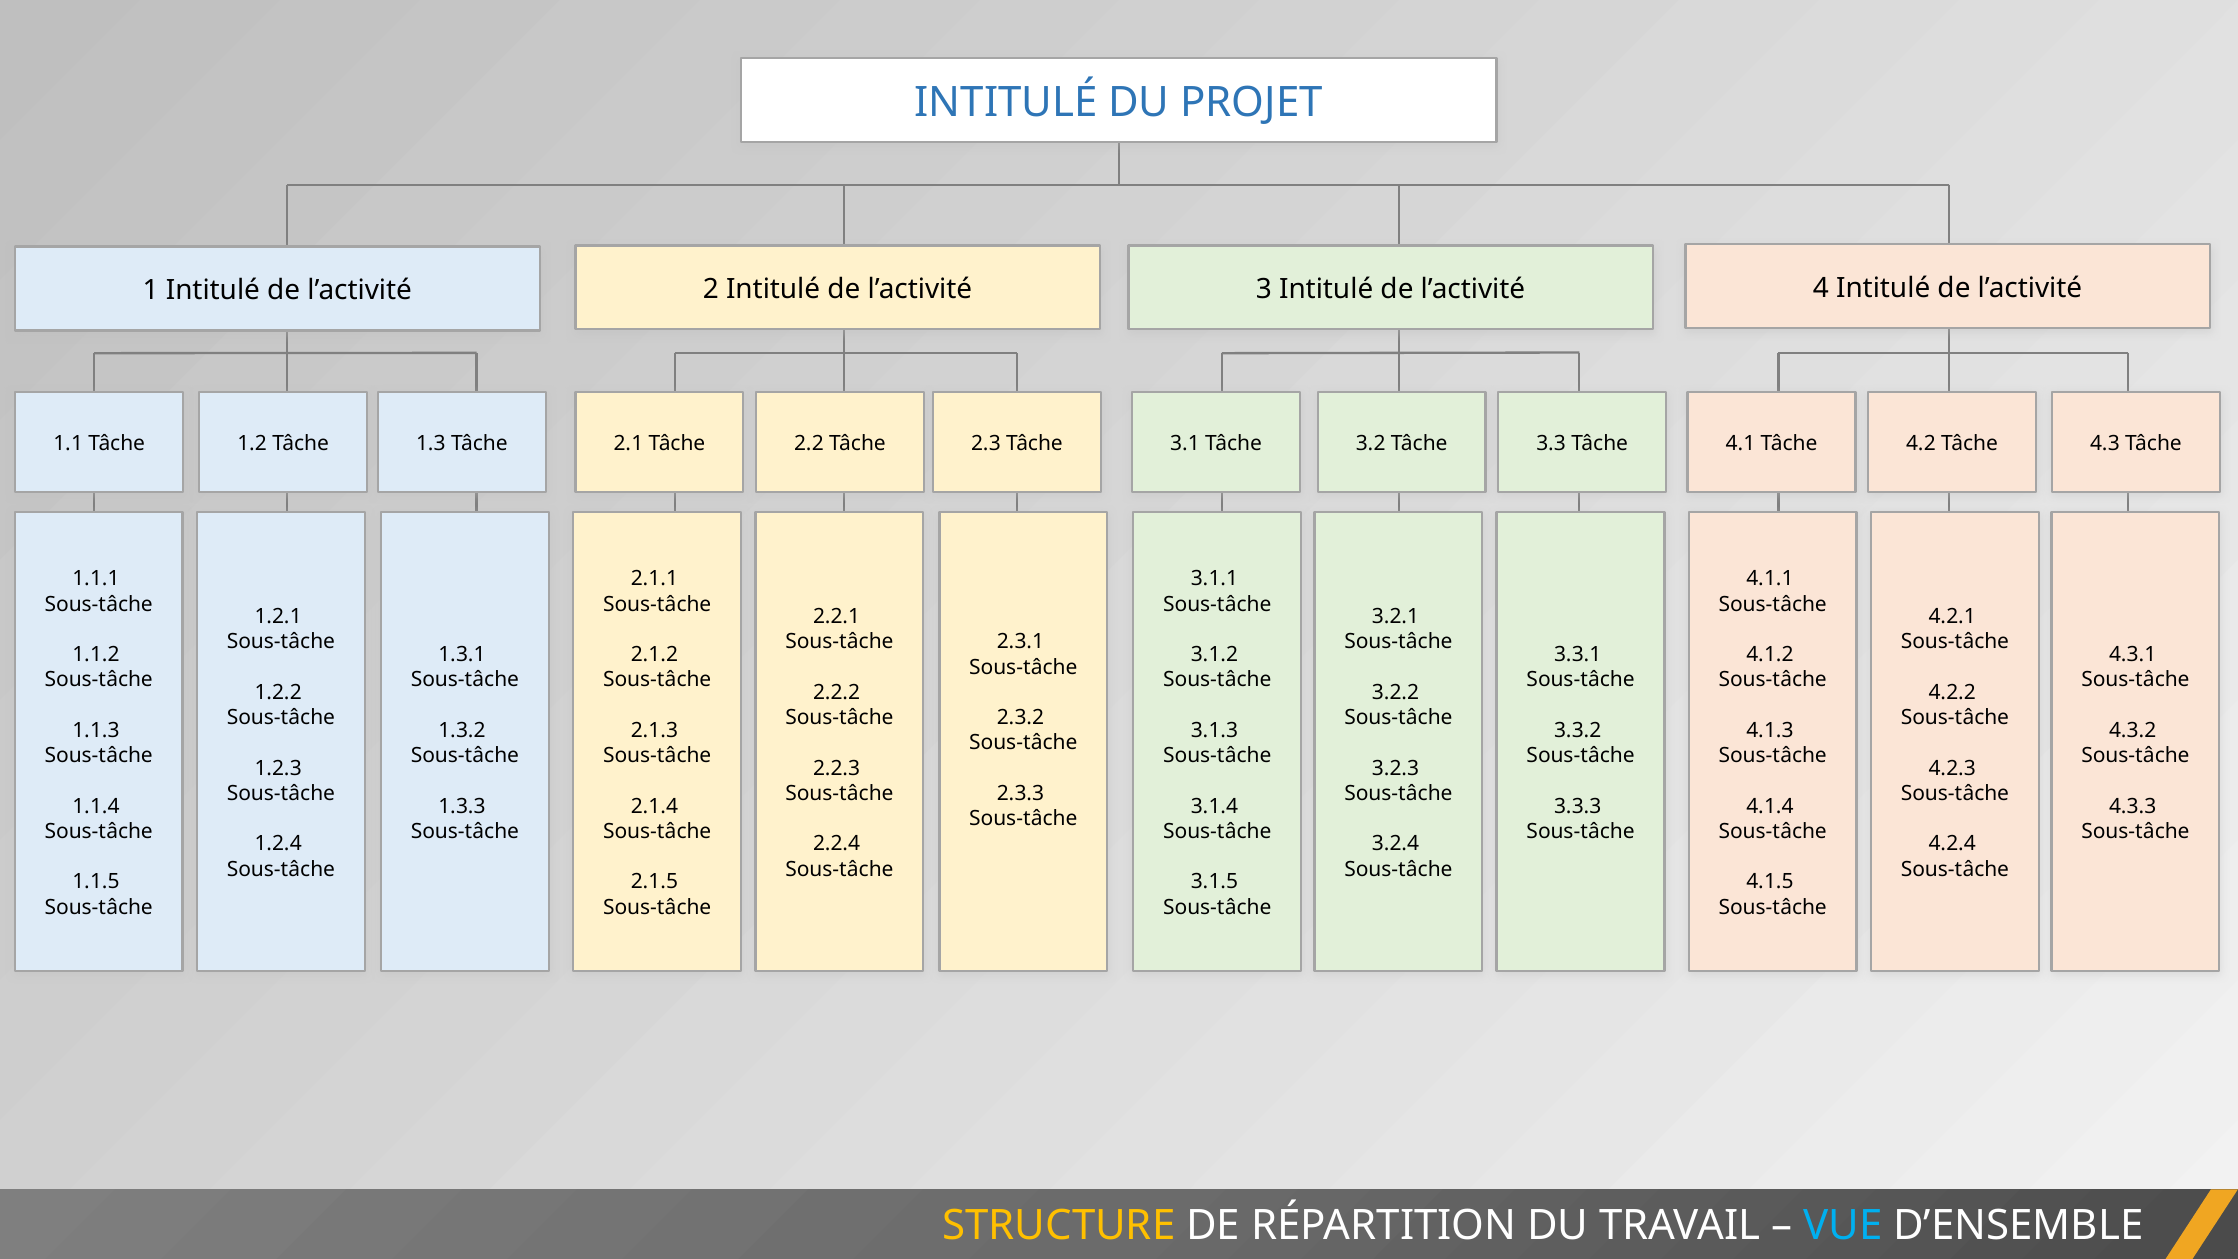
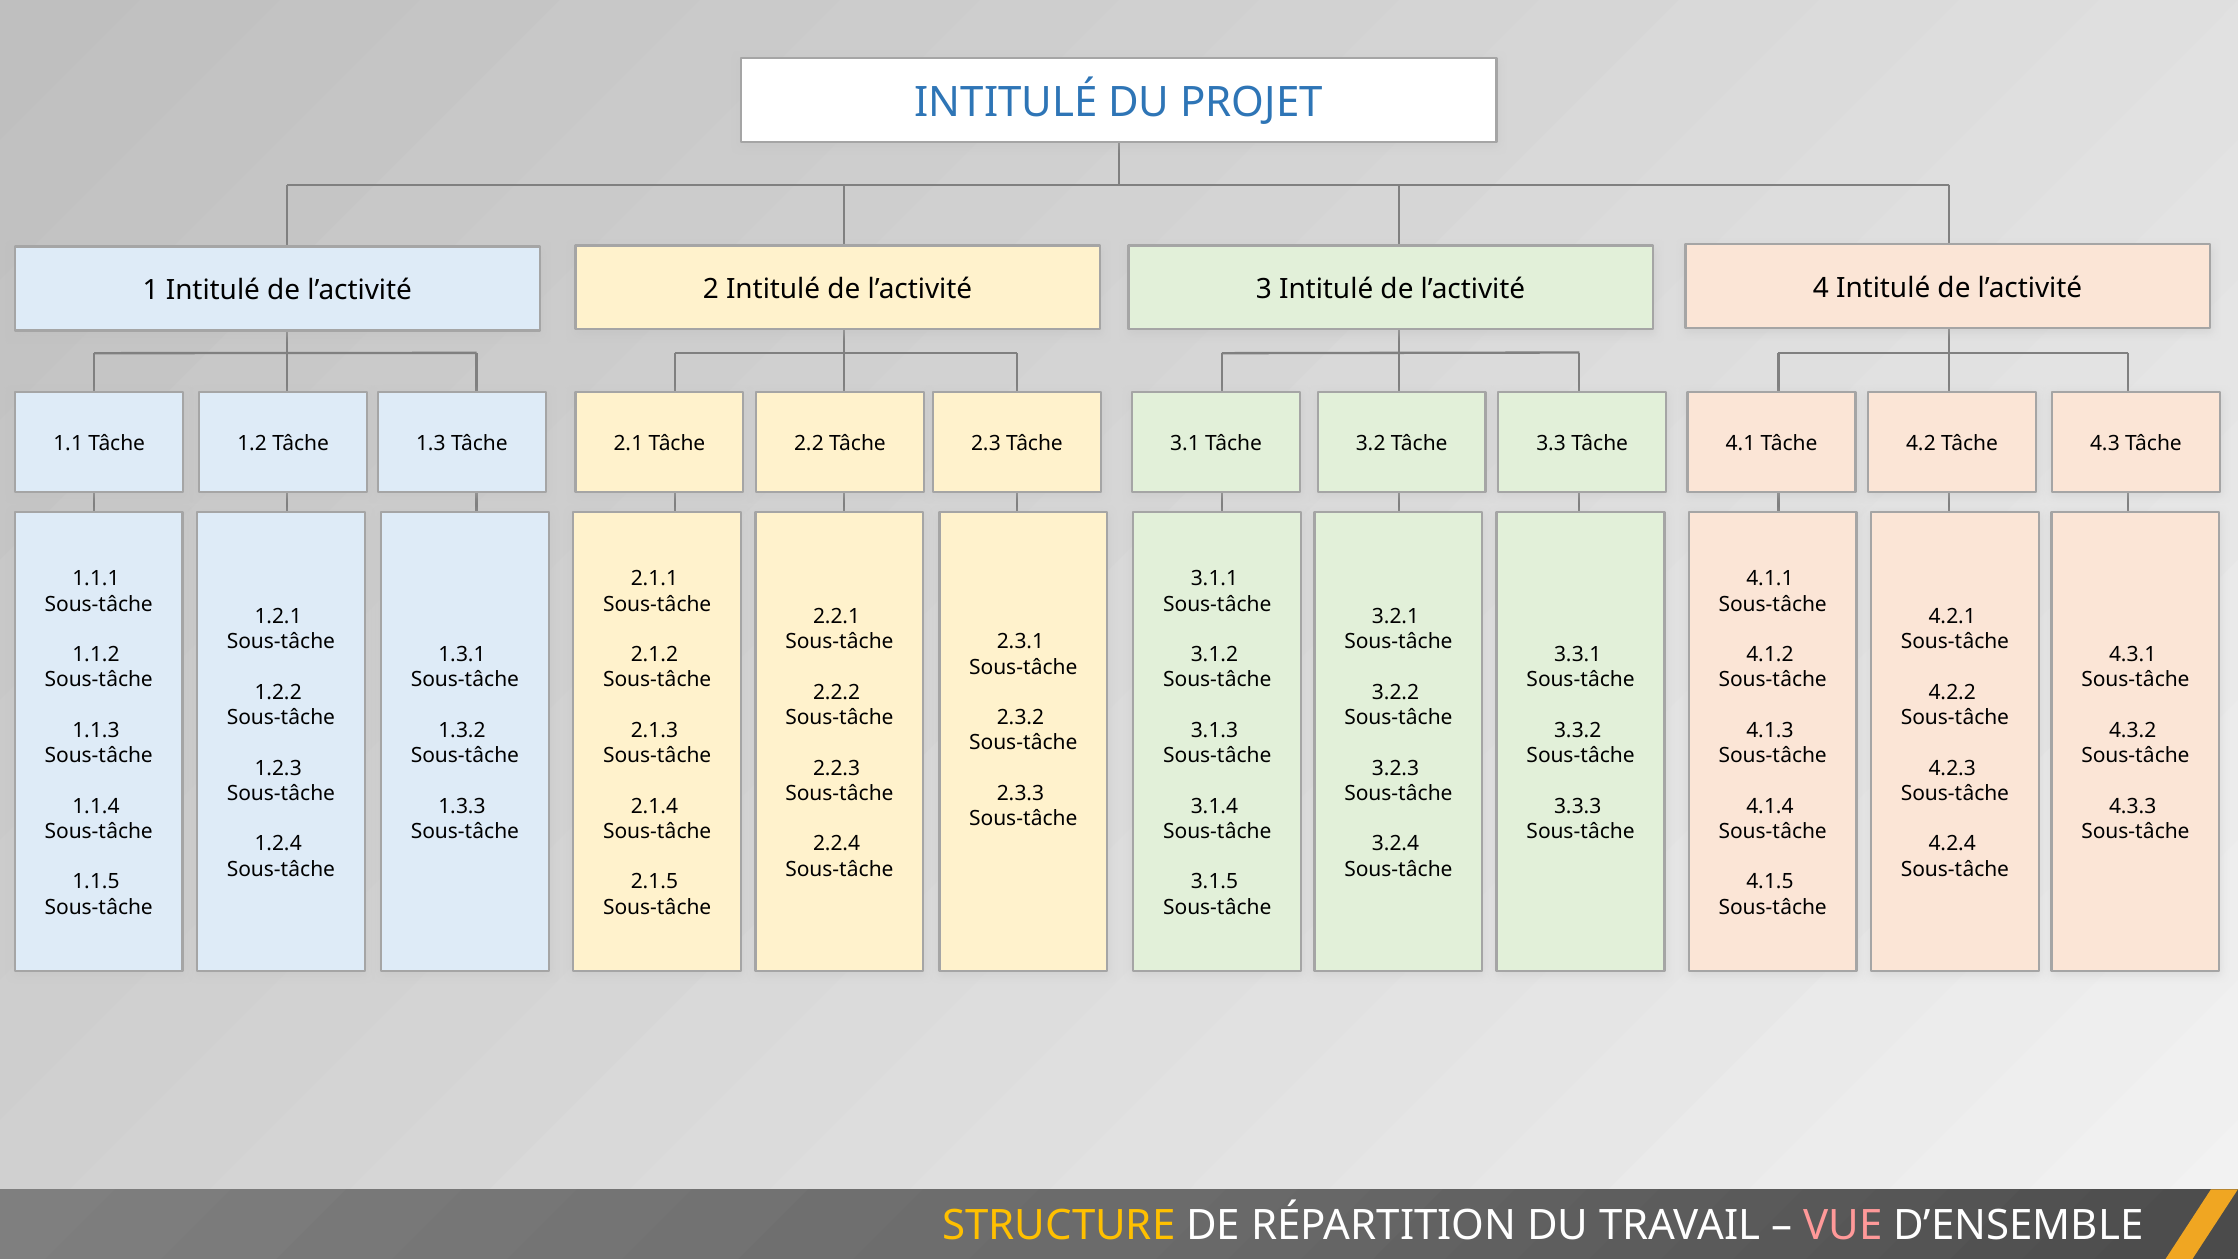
VUE colour: light blue -> pink (1843, 1225)
